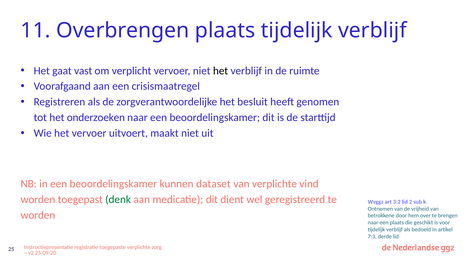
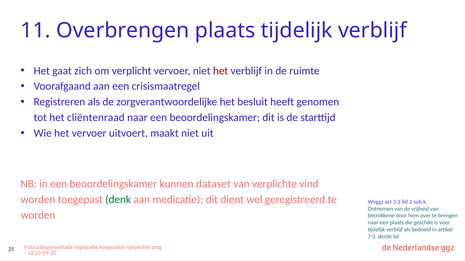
vast: vast -> zich (83, 71)
het colour: black -> red (221, 71)
onderzoeken: onderzoeken -> cliëntenraad (96, 118)
